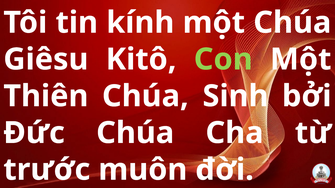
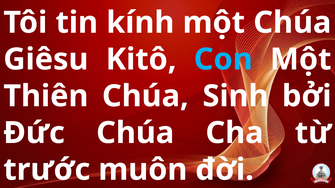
Con colour: light green -> light blue (223, 60)
